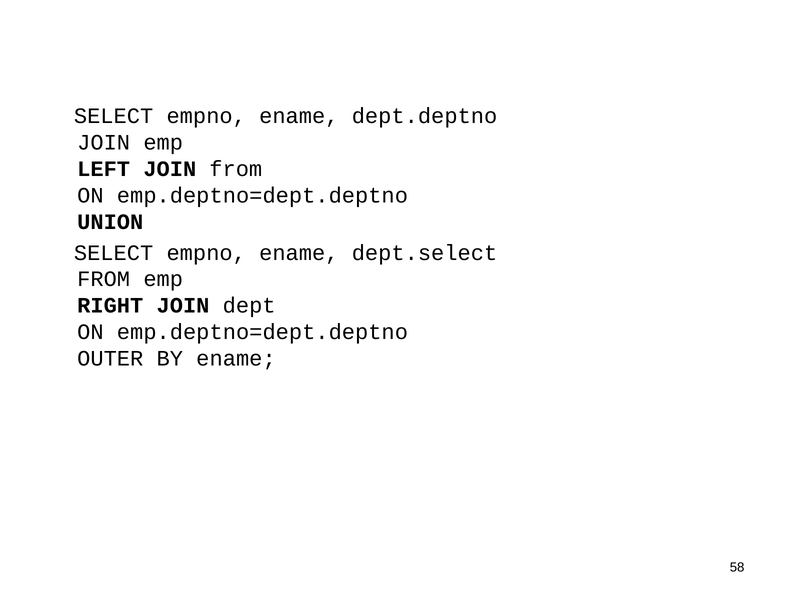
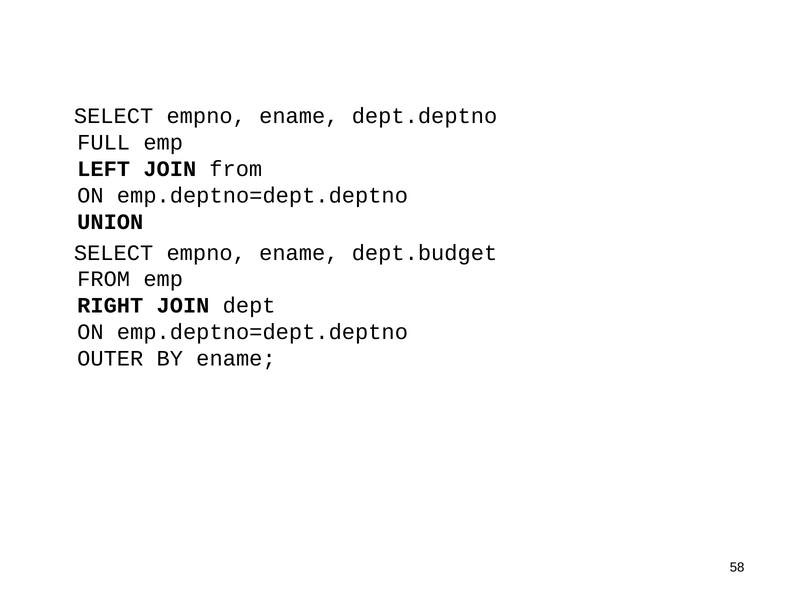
JOIN: JOIN -> FULL (104, 143)
dept.select: dept.select -> dept.budget (424, 253)
